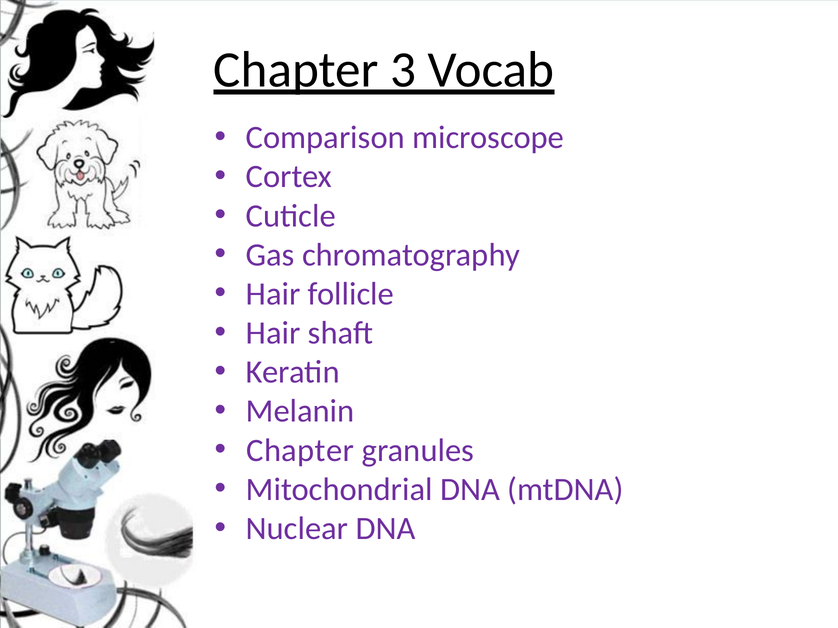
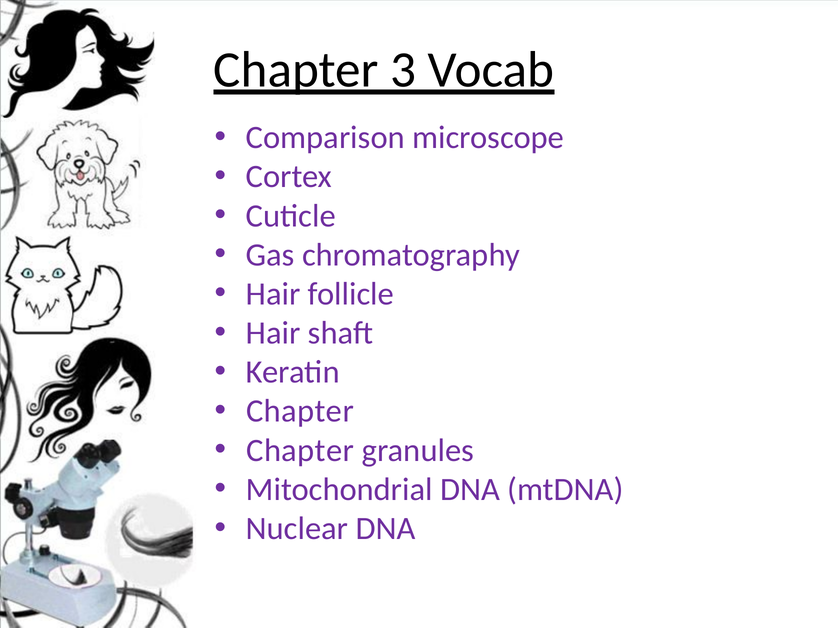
Melanin: Melanin -> Chapter (300, 412)
